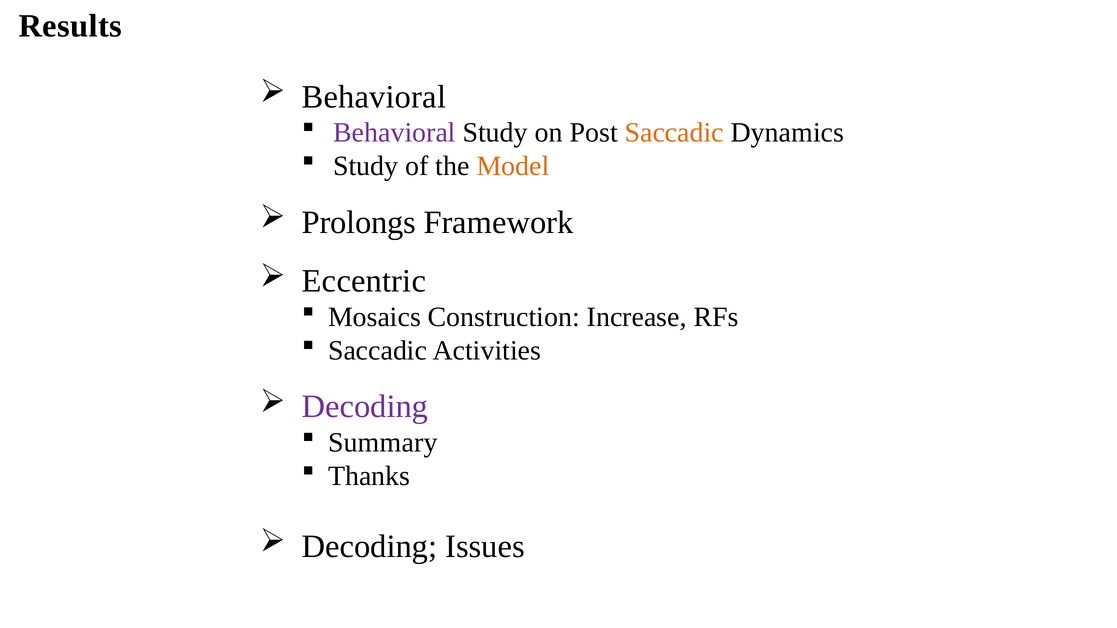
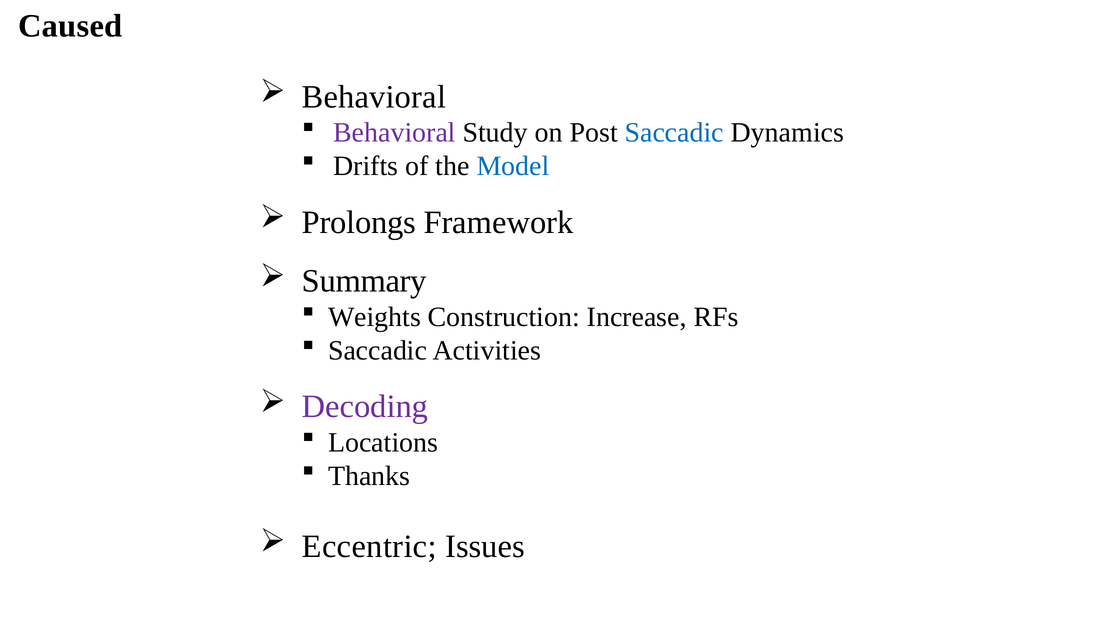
Results: Results -> Caused (70, 26)
Saccadic colour: orange -> blue (674, 133)
Study: Study -> Drifts (366, 166)
Model colour: orange -> blue (513, 166)
Eccentric: Eccentric -> Summary (364, 281)
Mosaics: Mosaics -> Weights (374, 317)
Summary: Summary -> Locations (383, 443)
Decoding: Decoding -> Eccentric (369, 547)
